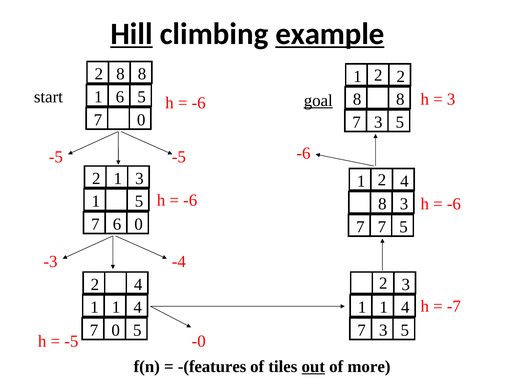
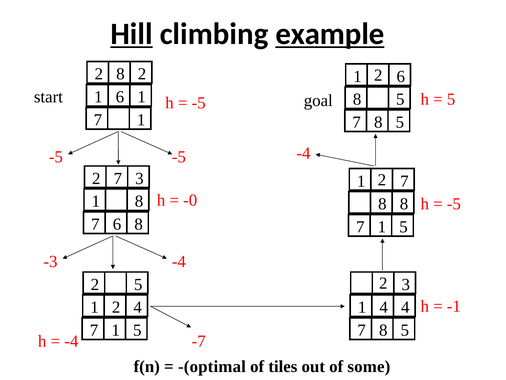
8: 8 -> 2 (142, 74)
2: 2 -> 6 (401, 76)
6 5: 5 -> 1 (142, 97)
goal underline: present -> none (318, 101)
8: 8 -> 5 (400, 99)
3: 3 -> 5 (451, 99)
-6: -6 -> -5 (199, 103)
0: 0 -> 1 (141, 120)
3: 3 -> 8 (378, 122)
-6: -6 -> -4 (303, 153)
1: 1 -> 7 (118, 178)
4: 4 -> 7 (404, 181)
-6: -6 -> -0 (190, 200)
1 5: 5 -> 8 (139, 201)
8 3: 3 -> 8 (404, 204)
-6: -6 -> -5 (454, 204)
7 6 0: 0 -> 8 (139, 224)
7: 7 -> 1 (382, 227)
2 4: 4 -> 5 (138, 284)
-7: -7 -> -1 (454, 306)
1: 1 -> 2 (116, 307)
1: 1 -> 4 (384, 307)
0: 0 -> 1 (116, 330)
3: 3 -> 8 (383, 330)
-5: -5 -> -4 (71, 341)
-0: -0 -> -7 (199, 341)
-(features: -(features -> -(optimal (212, 366)
out underline: present -> none (313, 366)
more: more -> some (369, 366)
